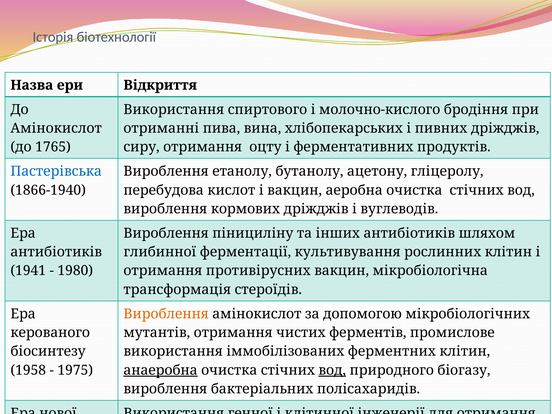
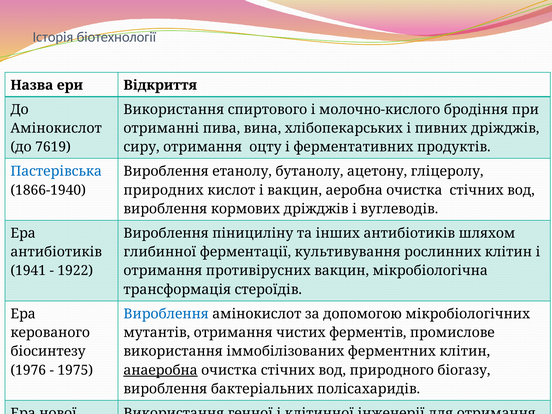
1765: 1765 -> 7619 (53, 147)
перебудова: перебудова -> природних (164, 190)
1980: 1980 -> 1922 (75, 271)
Вироблення colour: orange -> blue (166, 314)
1958: 1958 -> 1976 (28, 370)
вод underline: present -> none (332, 370)
